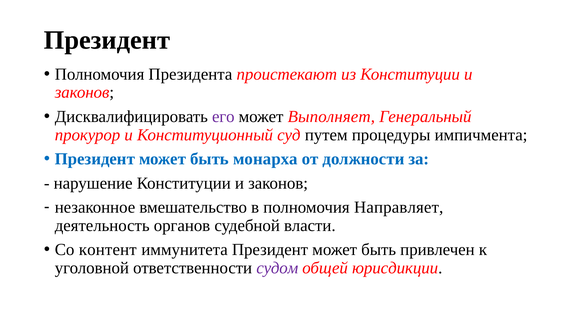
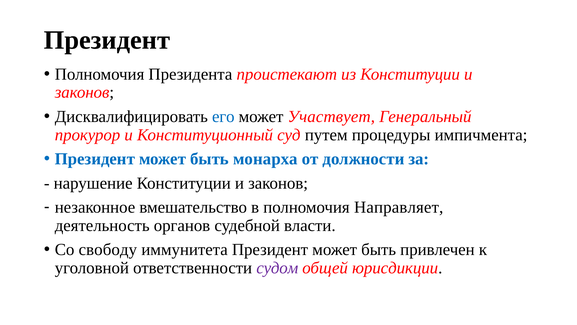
его colour: purple -> blue (223, 116)
Выполняет: Выполняет -> Участвует (331, 116)
контент: контент -> свободу (108, 249)
